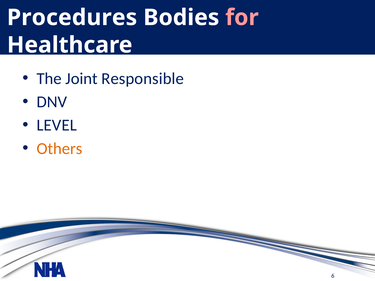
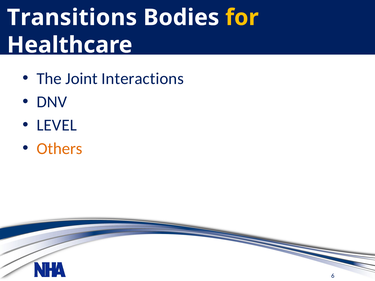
Procedures: Procedures -> Transitions (72, 18)
for colour: pink -> yellow (242, 18)
Responsible: Responsible -> Interactions (143, 79)
